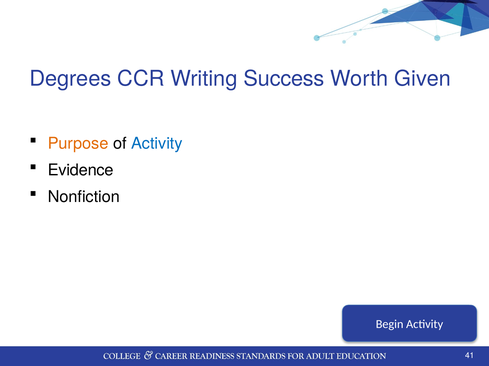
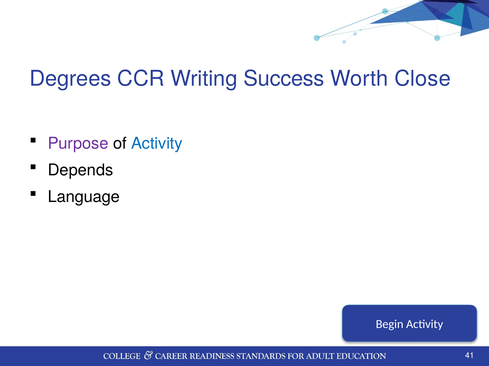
Given: Given -> Close (423, 79)
Purpose colour: orange -> purple (78, 144)
Evidence: Evidence -> Depends (81, 170)
Nonfiction: Nonfiction -> Language (84, 197)
